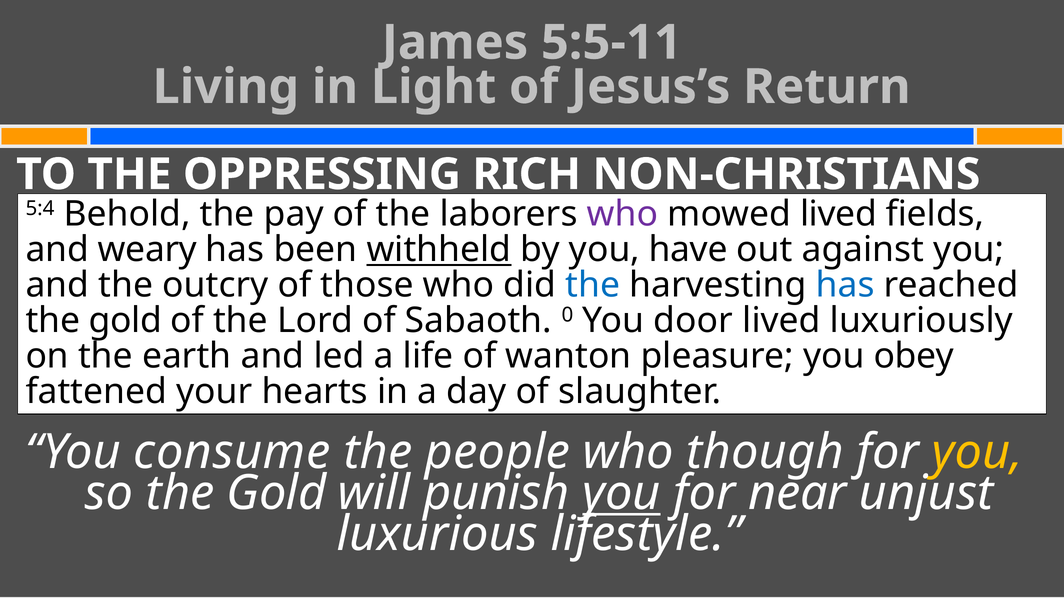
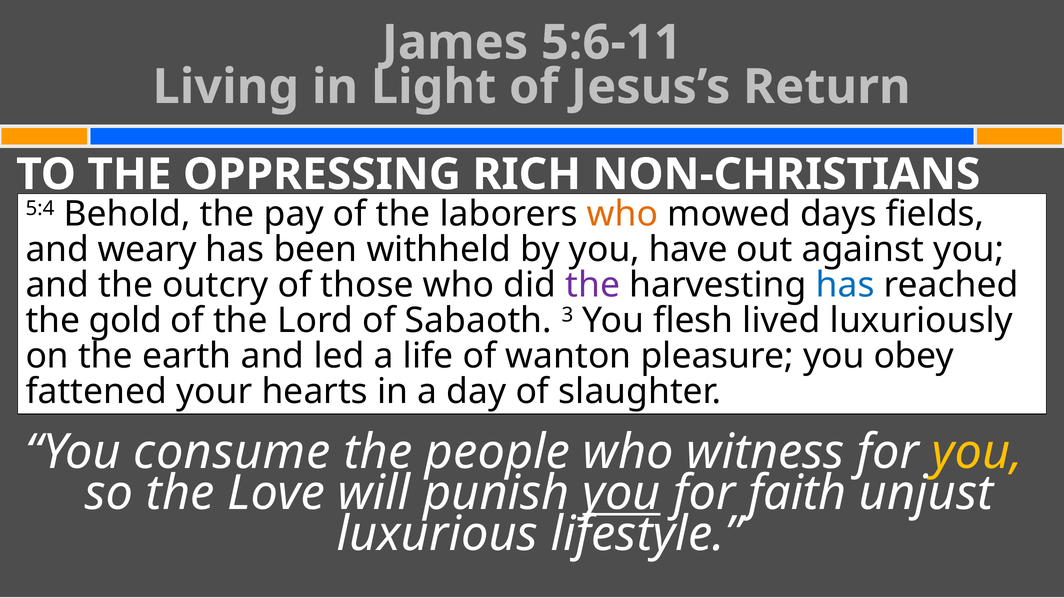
5:5-11: 5:5-11 -> 5:6-11 (611, 43)
who colour: purple -> orange (622, 214)
mowed lived: lived -> days (838, 214)
withheld underline: present -> none (439, 250)
the colour: blue -> purple (593, 285)
0: 0 -> 3 (567, 315)
door: door -> flesh (693, 321)
though: though -> witness (765, 453)
so the Gold: Gold -> Love (276, 494)
near: near -> faith (798, 494)
